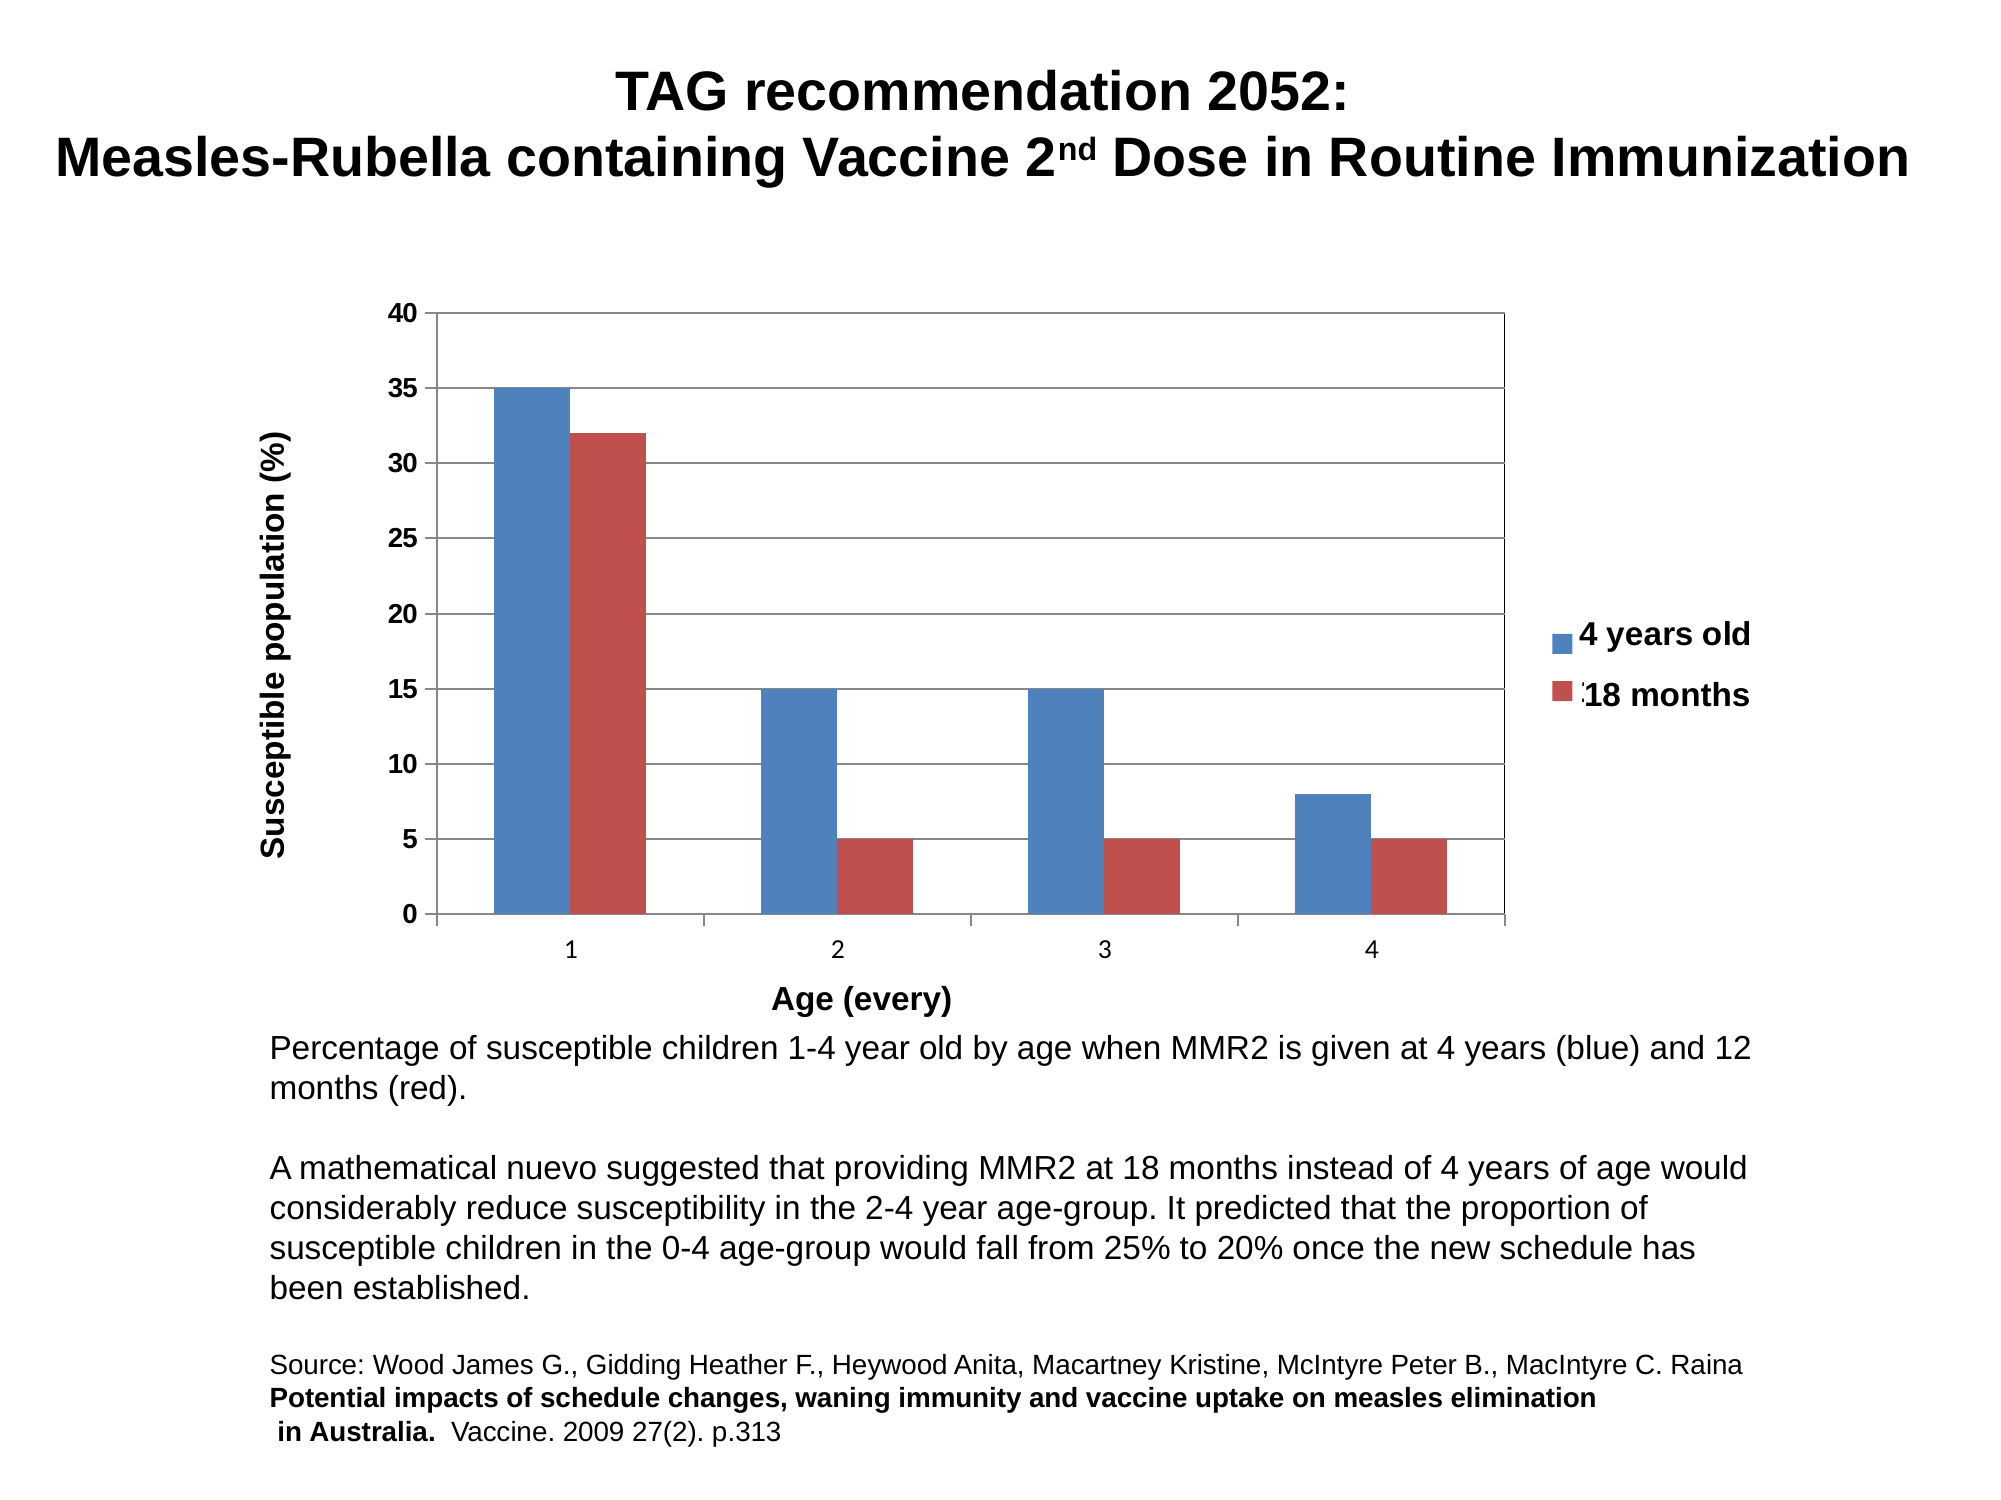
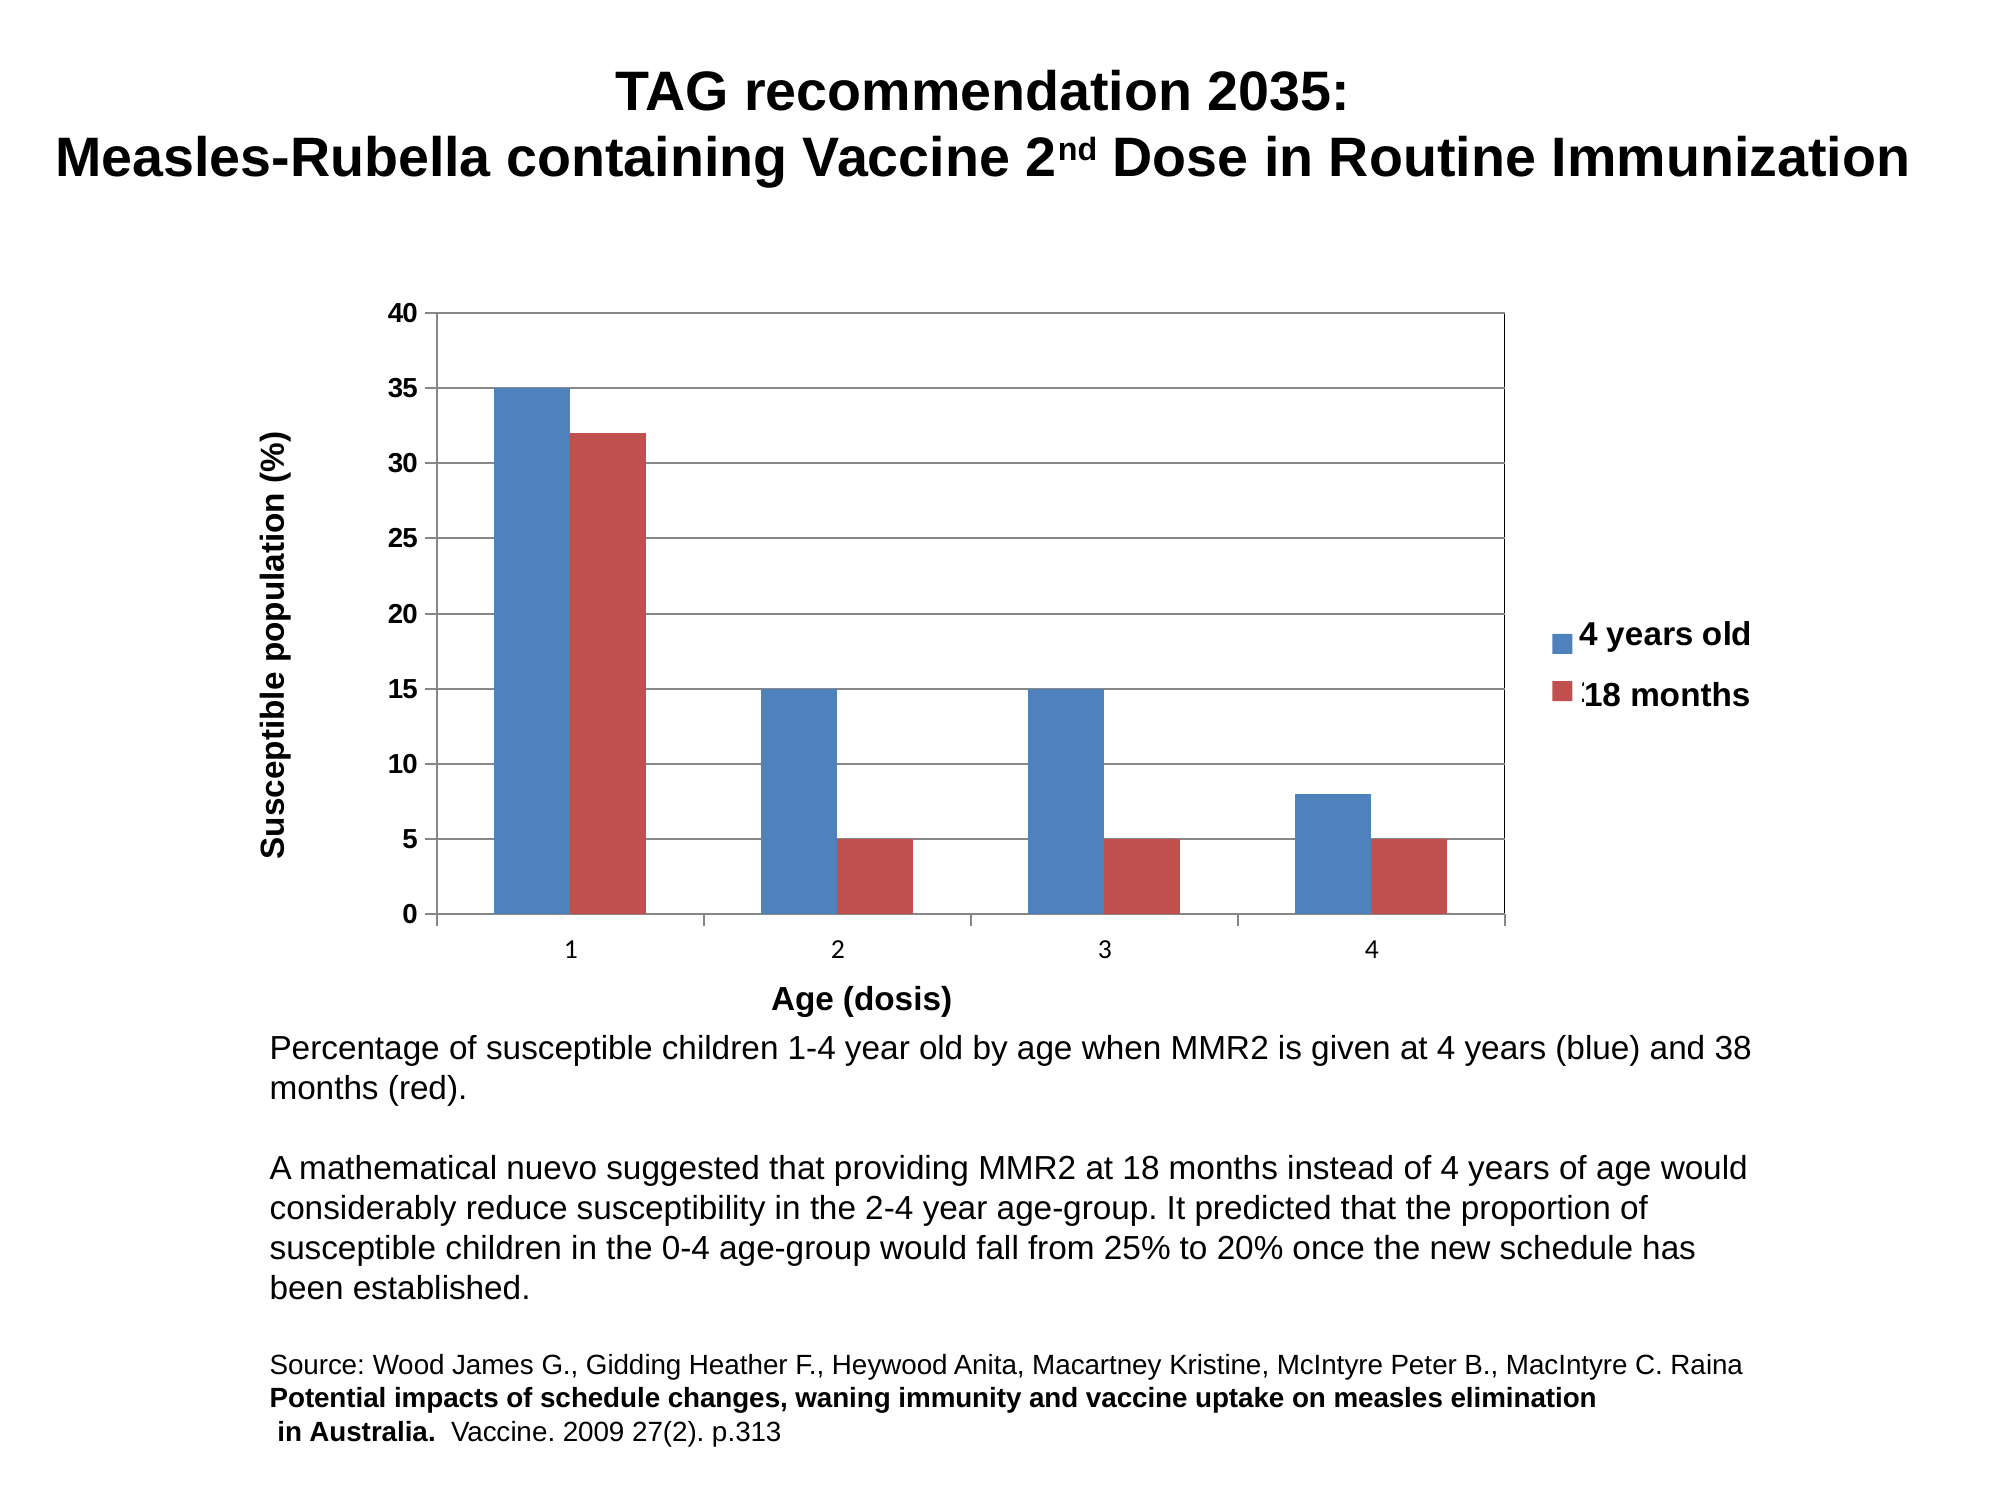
2052: 2052 -> 2035 (1279, 92)
every: every -> dosis (898, 1000)
12: 12 -> 38 (1733, 1049)
